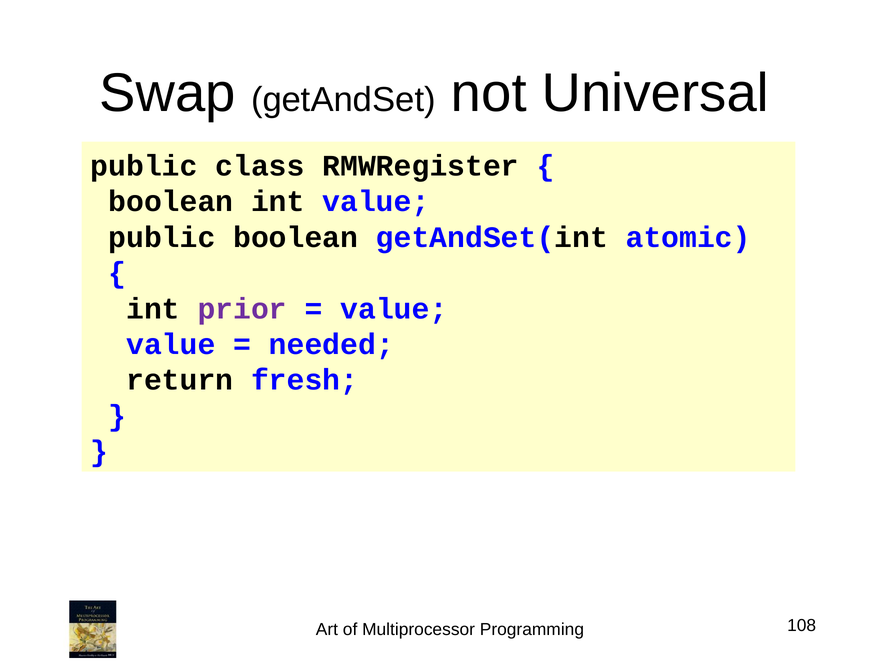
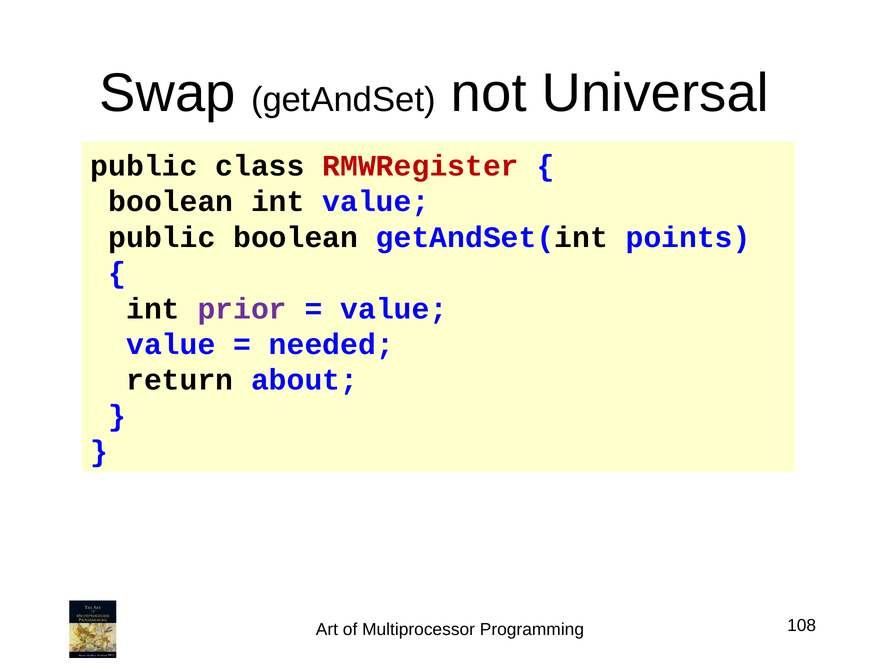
RMWRegister colour: black -> red (421, 166)
atomic: atomic -> points (688, 237)
fresh: fresh -> about (305, 380)
